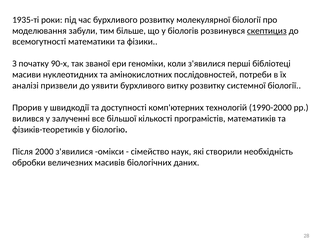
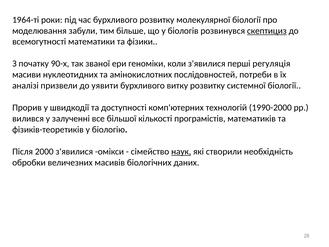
1935-ті: 1935-ті -> 1964-ті (26, 20)
бібліотеці: бібліотеці -> регуляція (271, 64)
наук underline: none -> present (181, 151)
